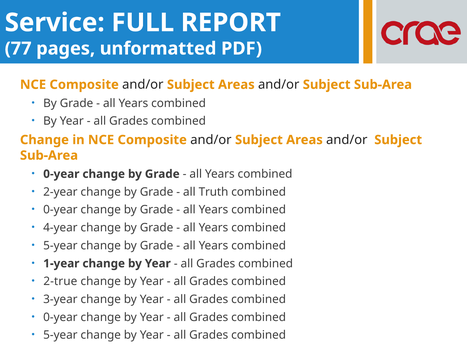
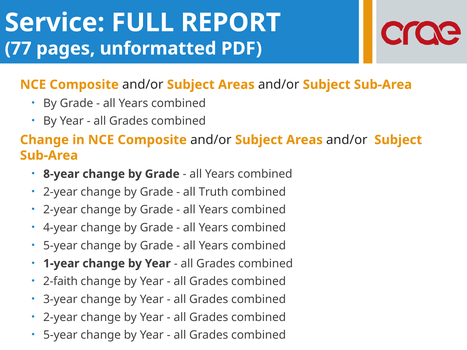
0-year: 0-year -> 8-year (61, 174)
0-year: 0-year -> 2-year (60, 210)
2-true: 2-true -> 2-faith (60, 282)
0-year: 0-year -> 2-year (60, 317)
